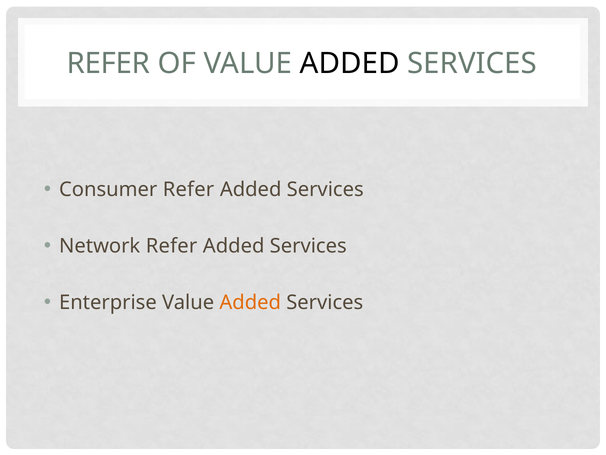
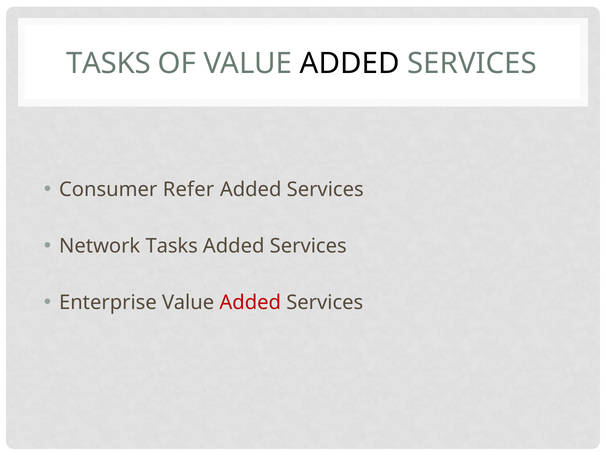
REFER: REFER -> TASKS (108, 64)
Network Refer: Refer -> Tasks (172, 246)
Added colour: orange -> red (250, 302)
